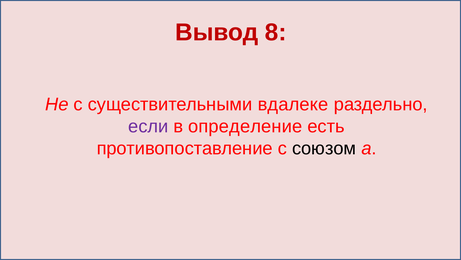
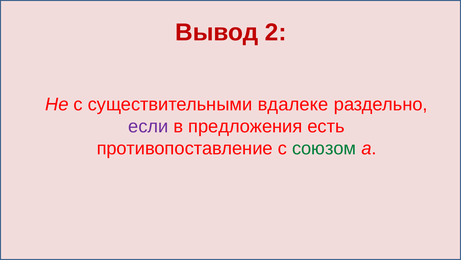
8: 8 -> 2 (276, 32)
определение: определение -> предложения (245, 126)
союзом colour: black -> green (324, 148)
